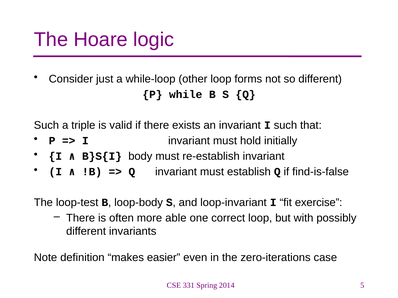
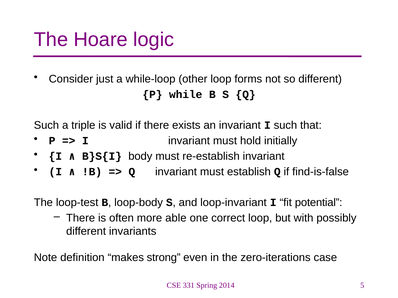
exercise: exercise -> potential (319, 203)
easier: easier -> strong (164, 258)
